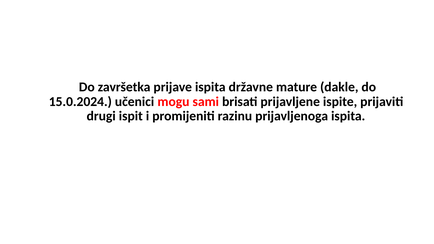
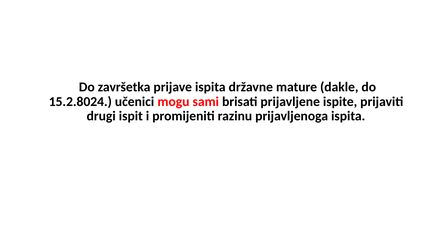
15.0.2024: 15.0.2024 -> 15.2.8024 (80, 102)
